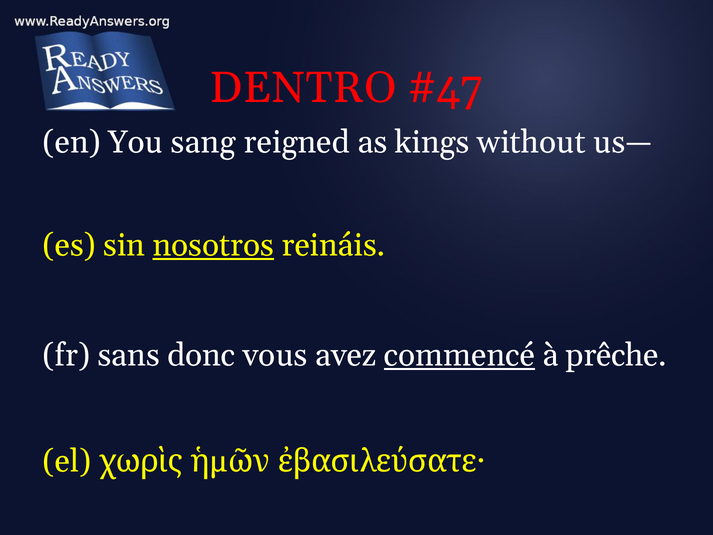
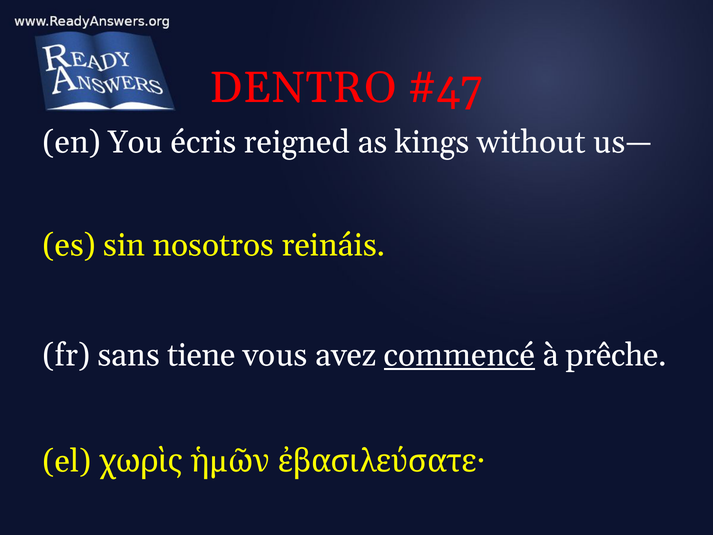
sang: sang -> écris (204, 142)
nosotros underline: present -> none (213, 245)
donc: donc -> tiene (201, 355)
